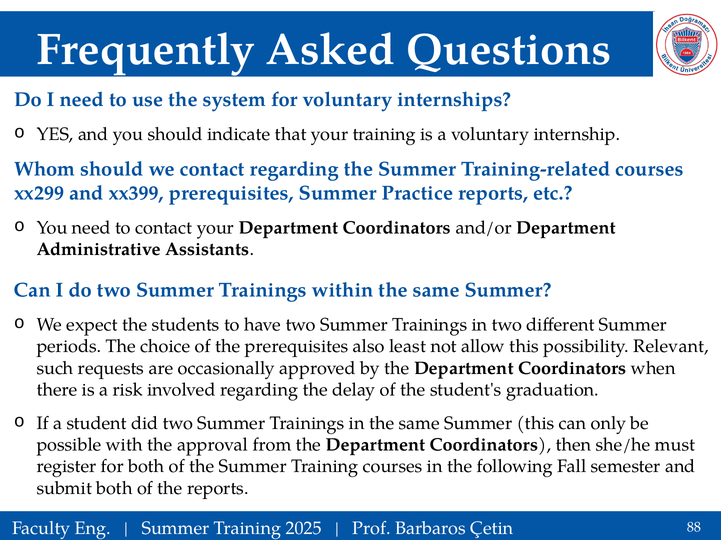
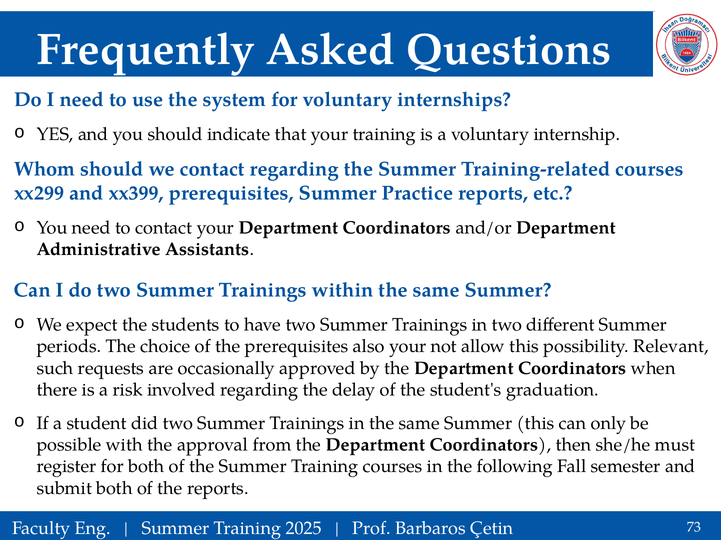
also least: least -> your (408, 347)
88: 88 -> 73 (694, 528)
